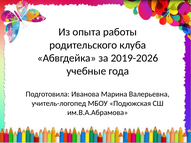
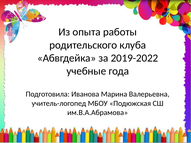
2019-2026: 2019-2026 -> 2019-2022 (134, 58)
